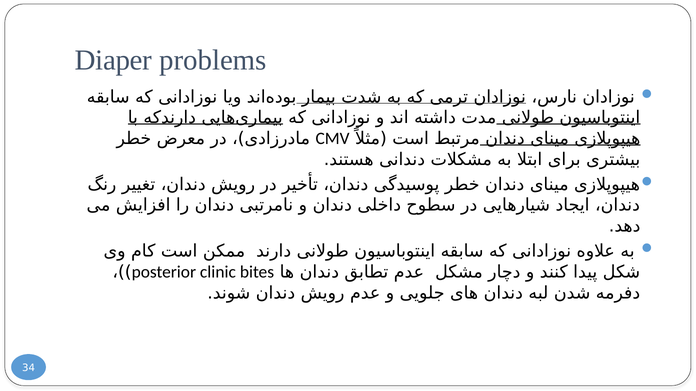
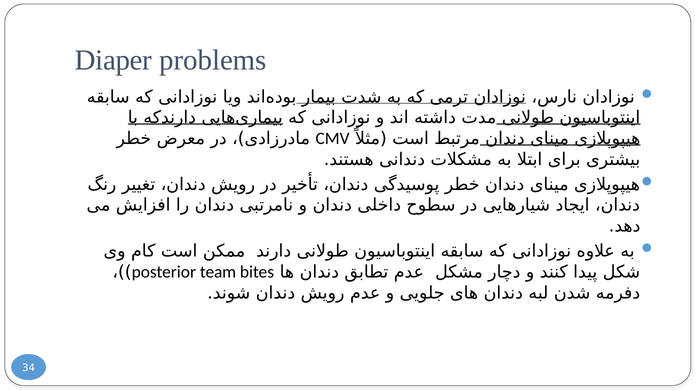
clinic: clinic -> team (218, 272)
